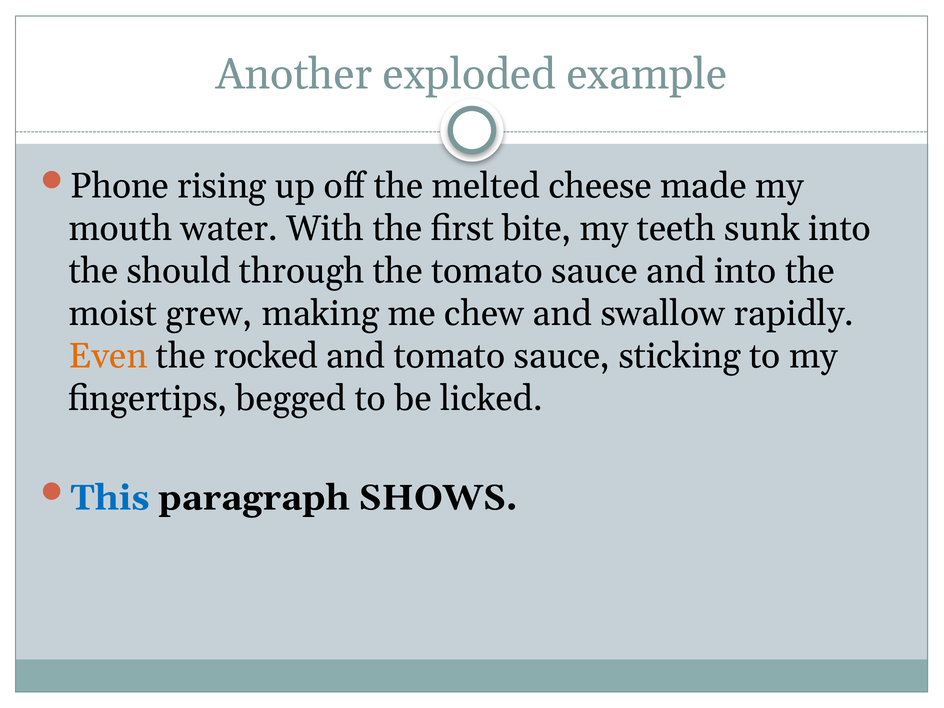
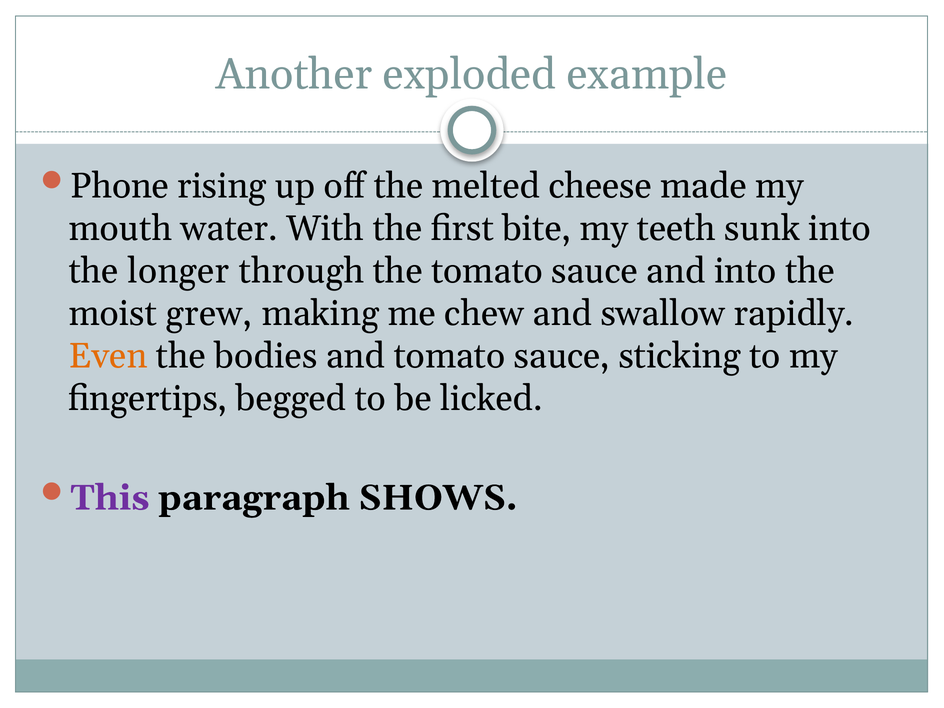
should: should -> longer (179, 271)
rocked: rocked -> bodies (266, 356)
This colour: blue -> purple (110, 498)
